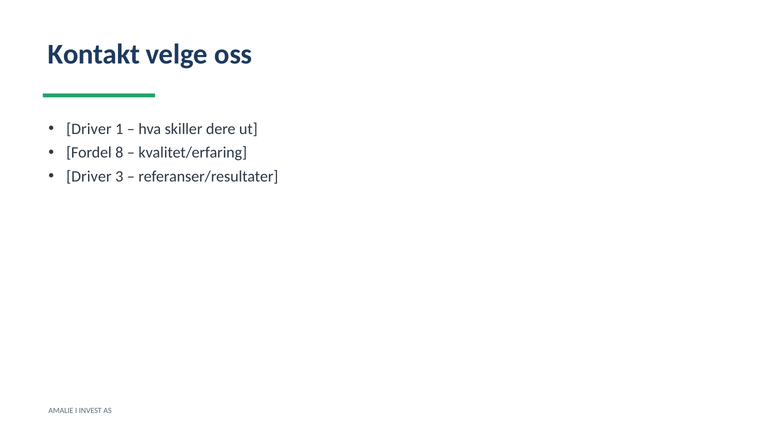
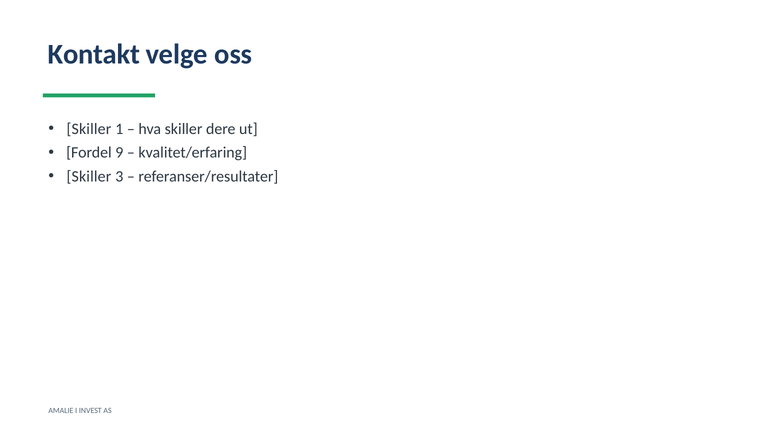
Driver: Driver -> Skiller (89, 129)
8: 8 -> 9 (119, 153)
Driver: Driver -> Skiller (89, 176)
